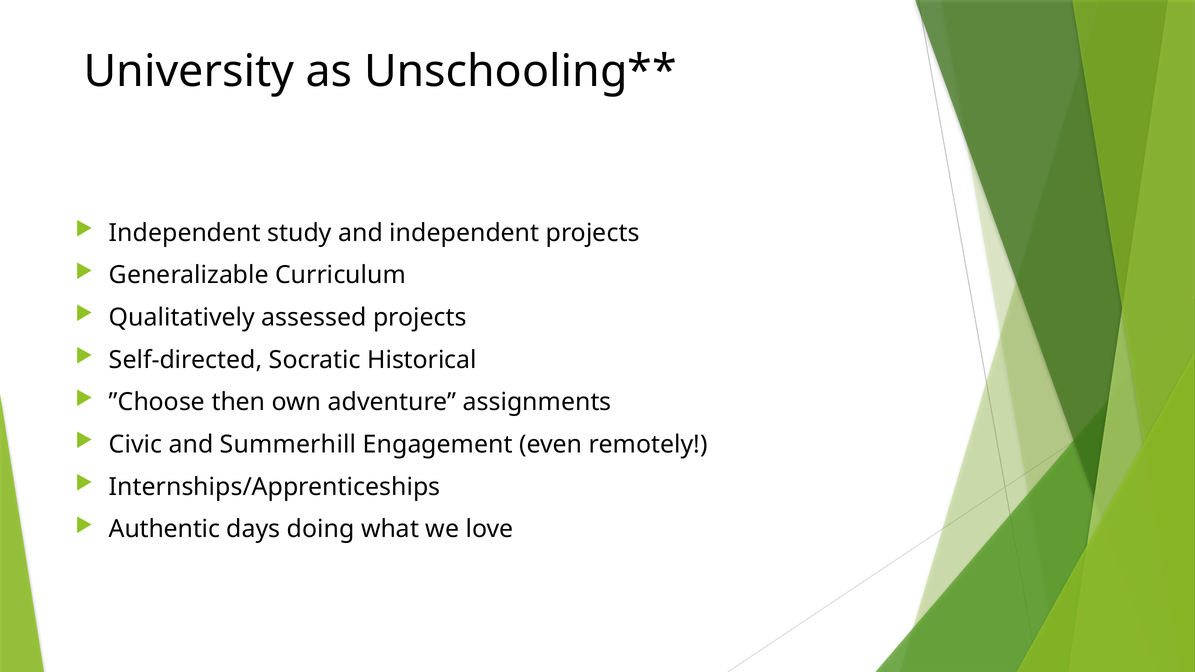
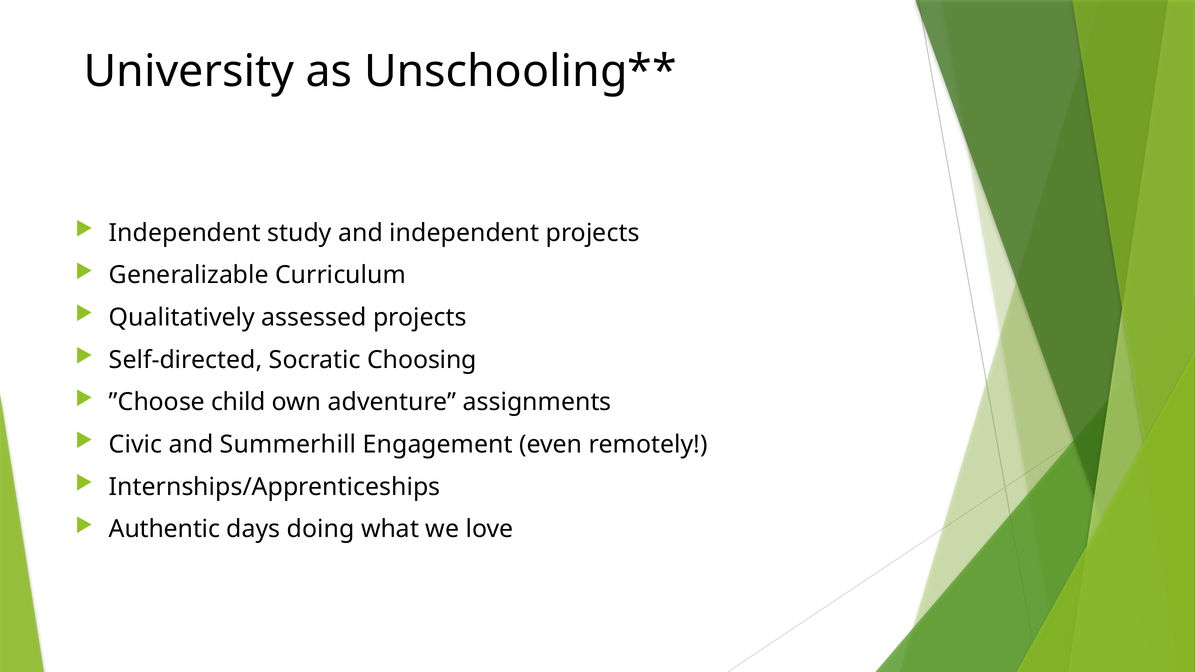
Historical: Historical -> Choosing (422, 360)
then: then -> child (238, 402)
